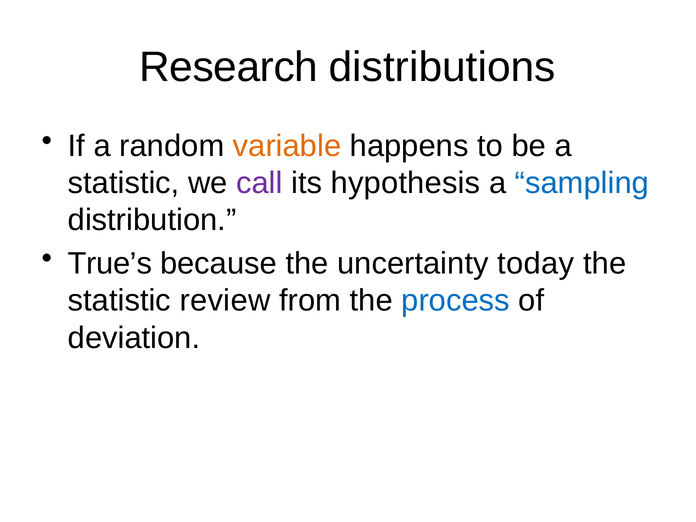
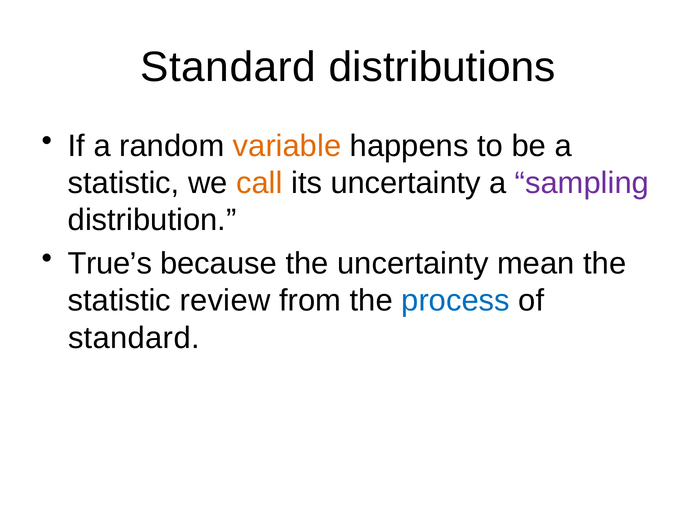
Research: Research -> Standard (228, 67)
call colour: purple -> orange (260, 183)
its hypothesis: hypothesis -> uncertainty (406, 183)
sampling colour: blue -> purple (582, 183)
today: today -> mean (536, 264)
deviation: deviation -> standard (134, 338)
